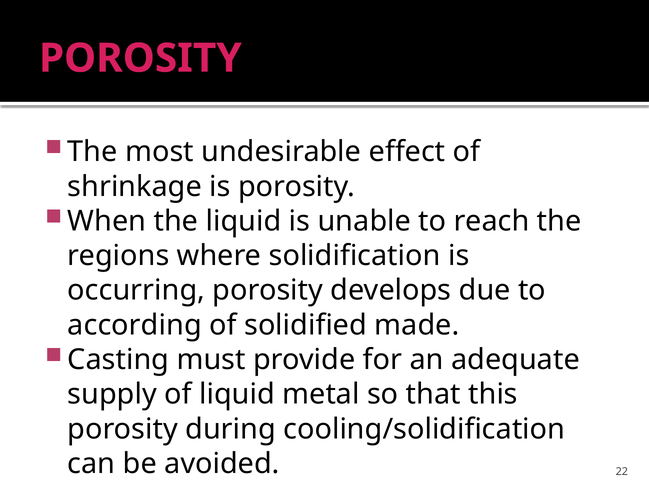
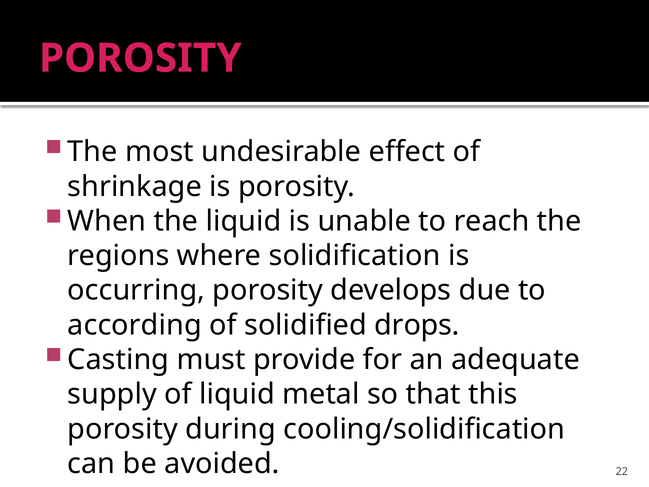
made: made -> drops (417, 325)
